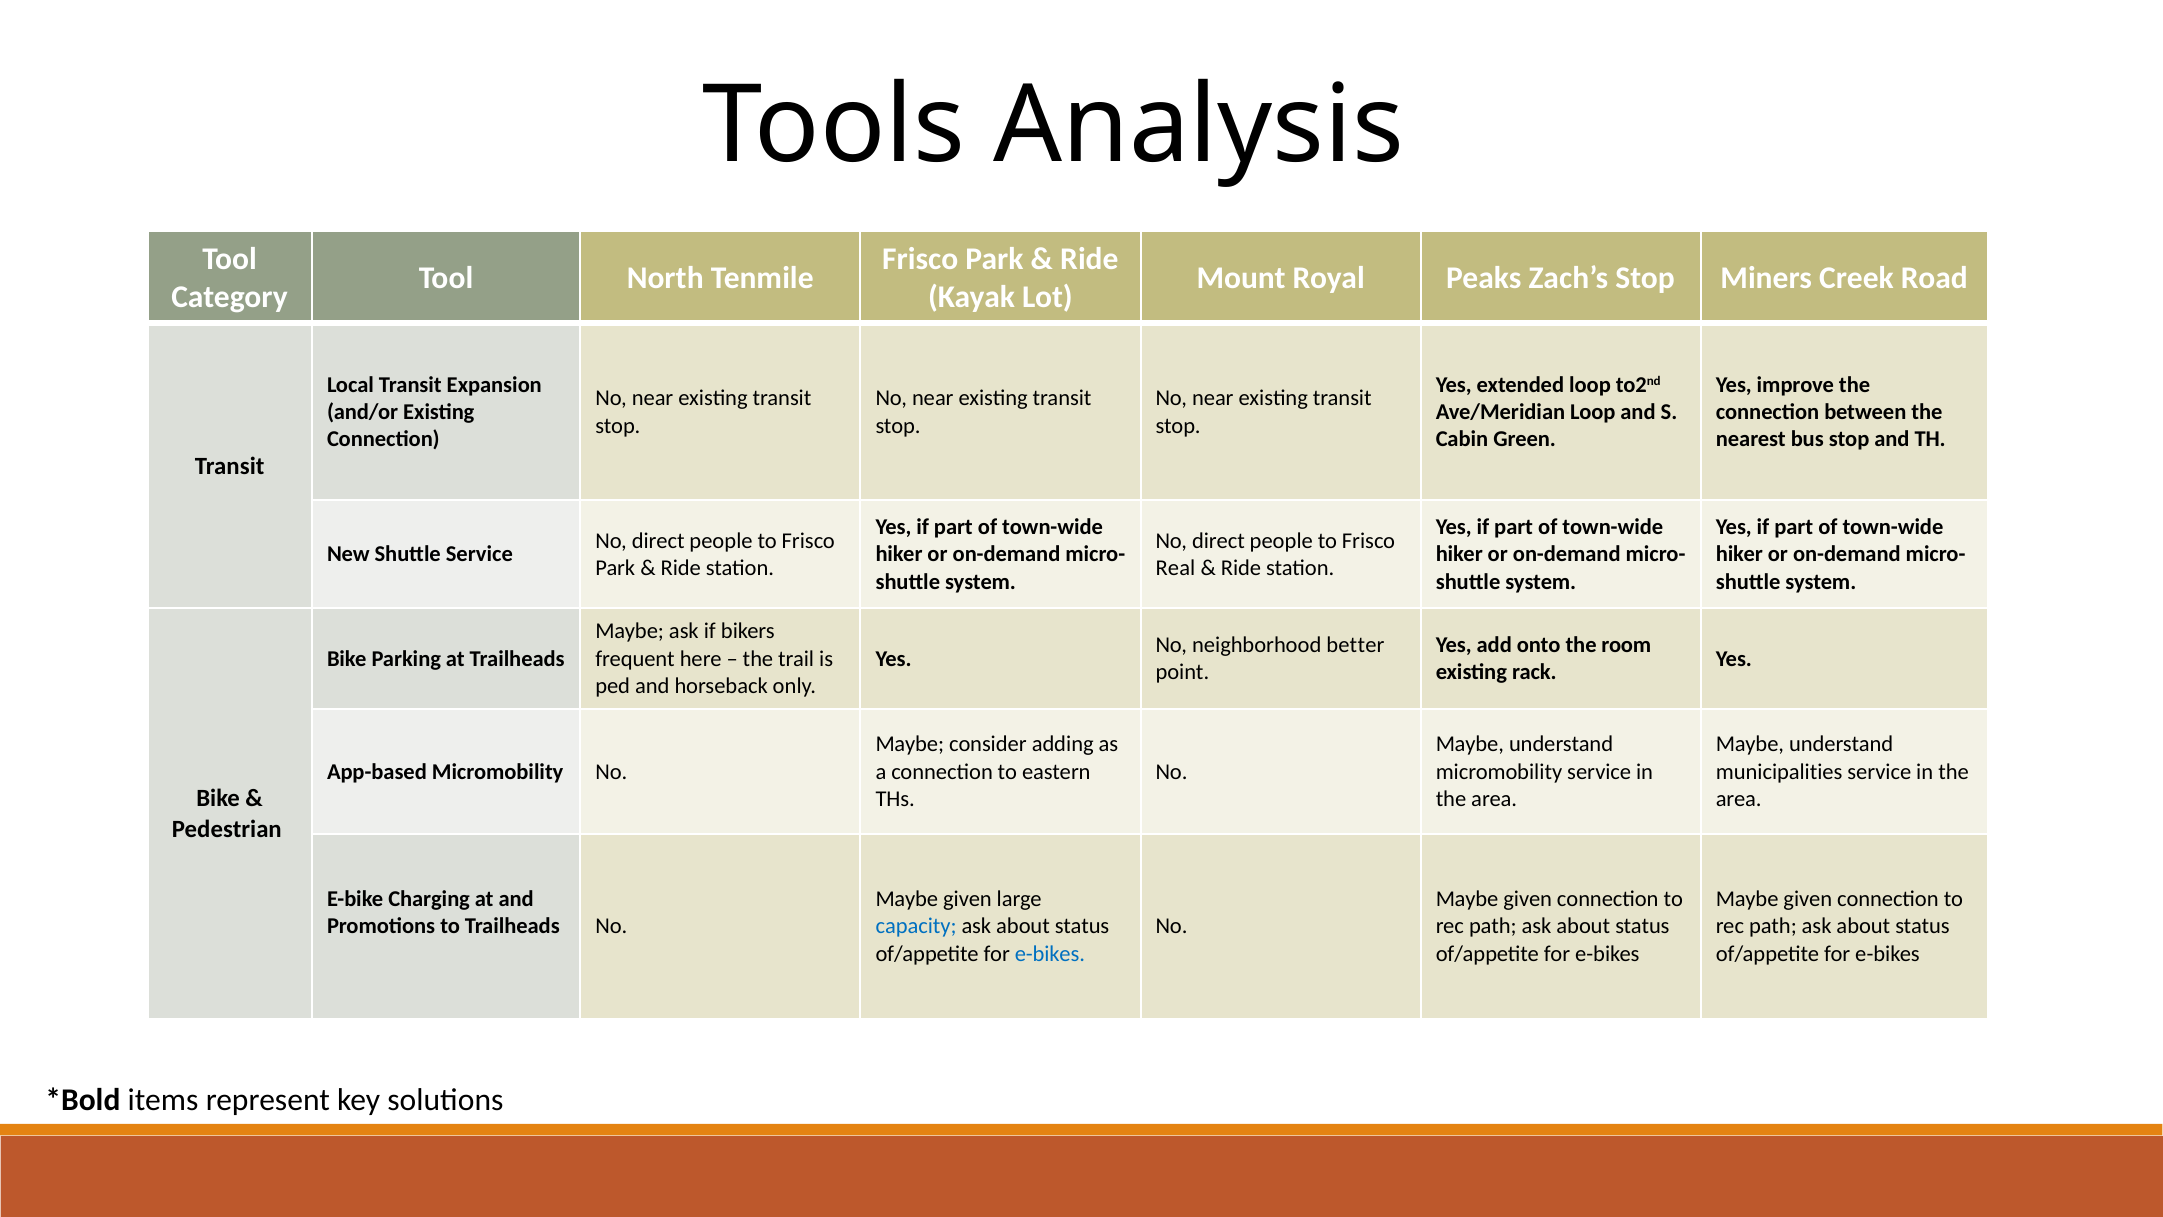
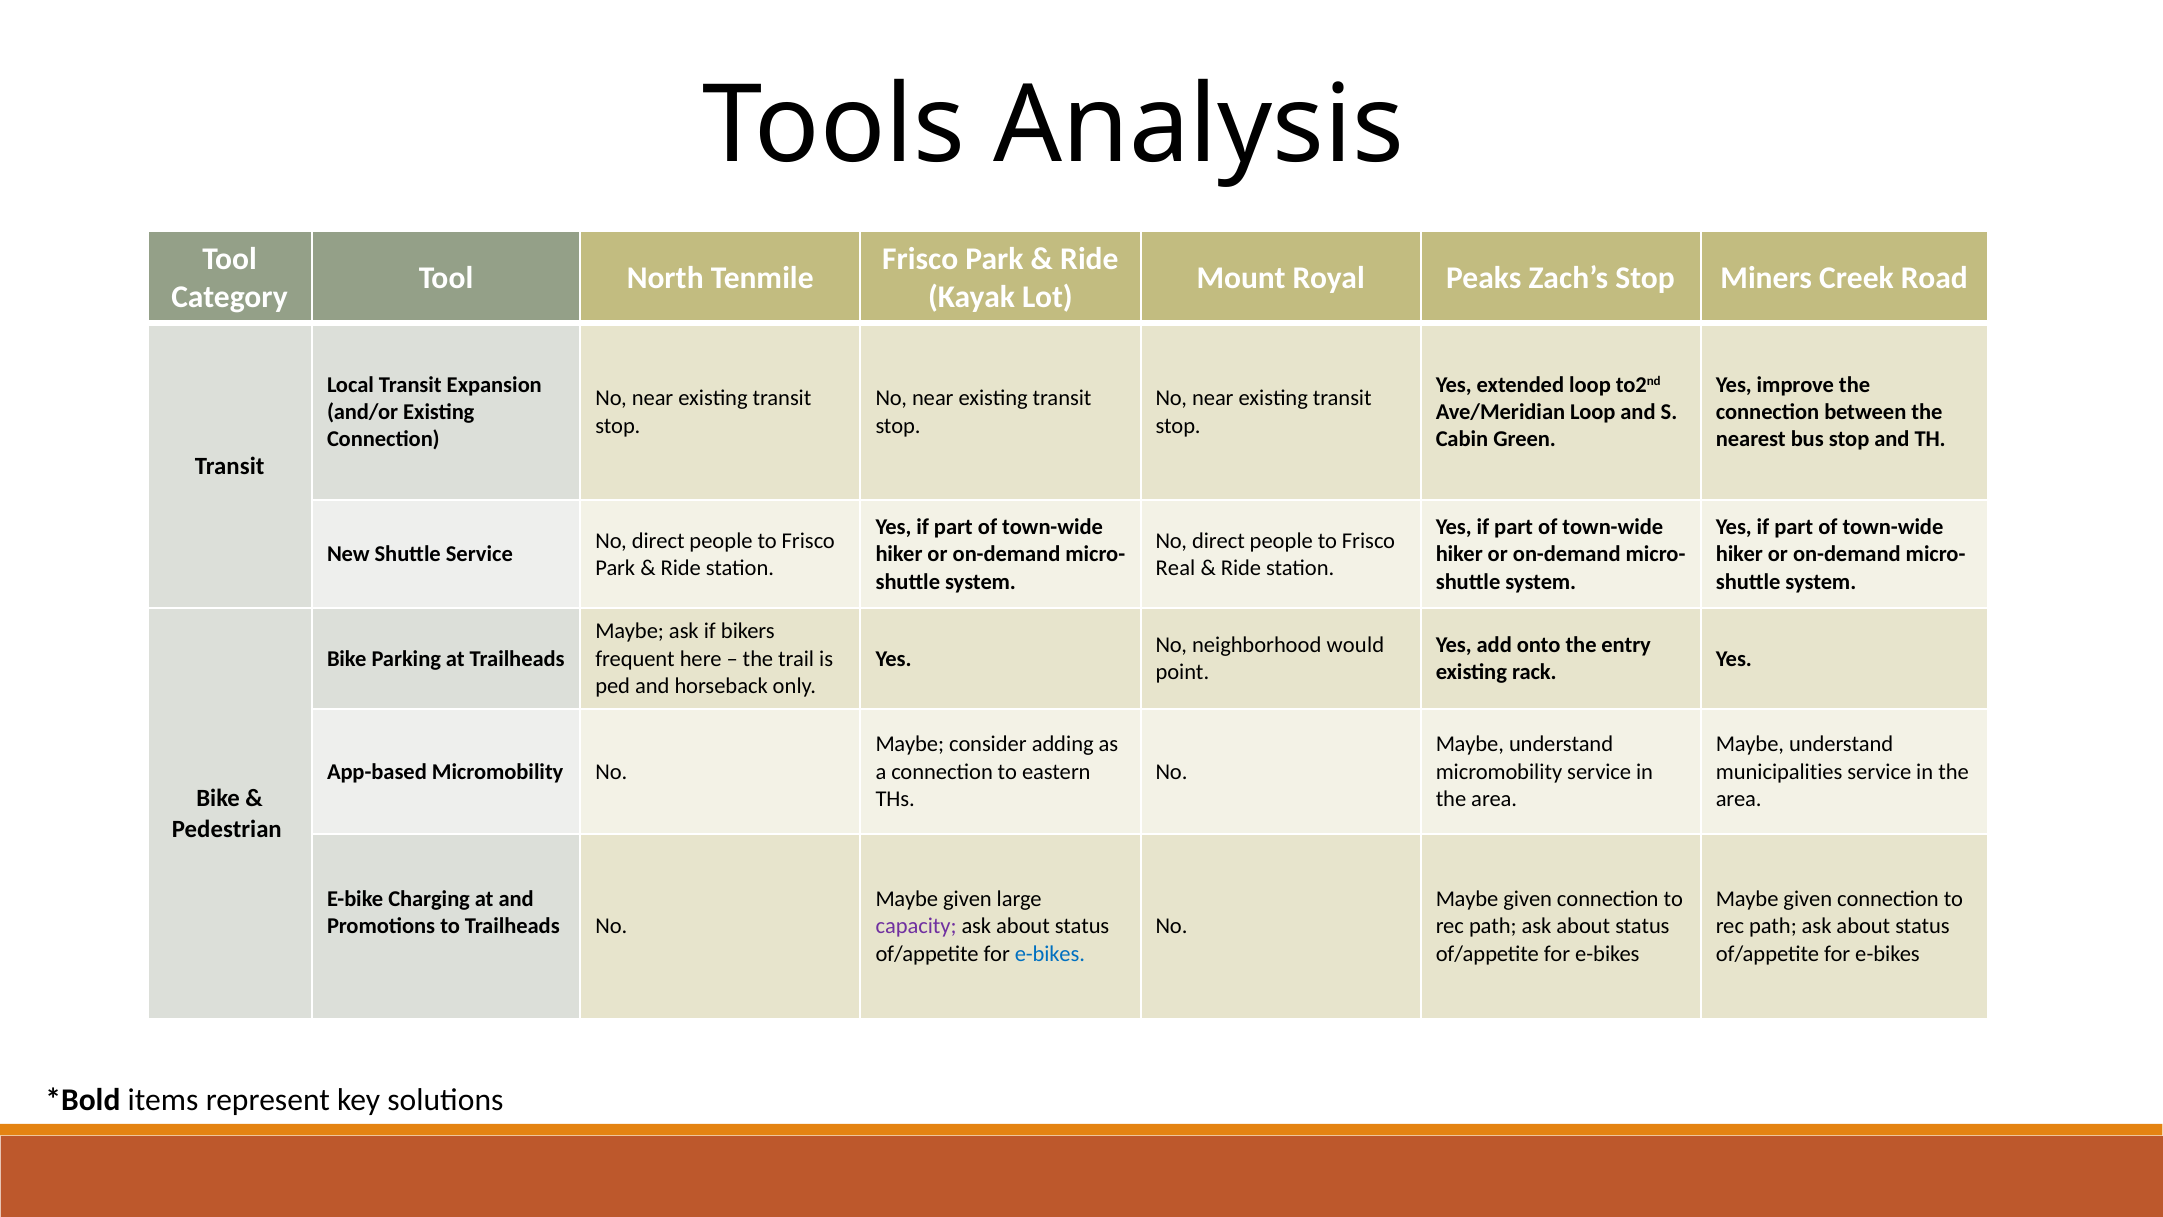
better: better -> would (1355, 645)
room: room -> entry (1626, 645)
capacity colour: blue -> purple (916, 926)
